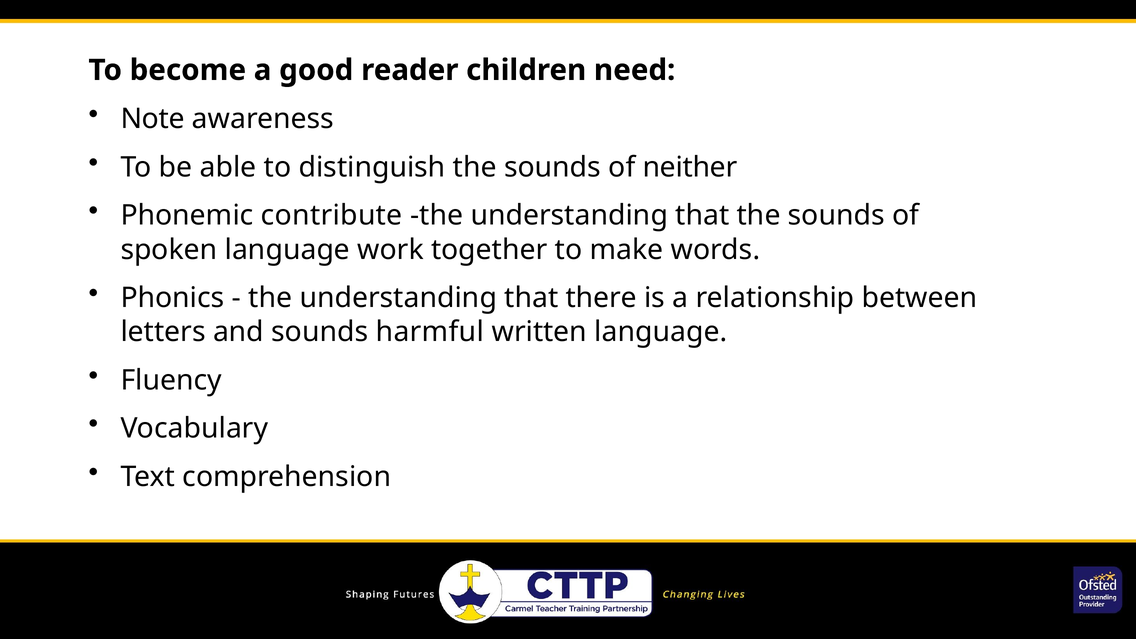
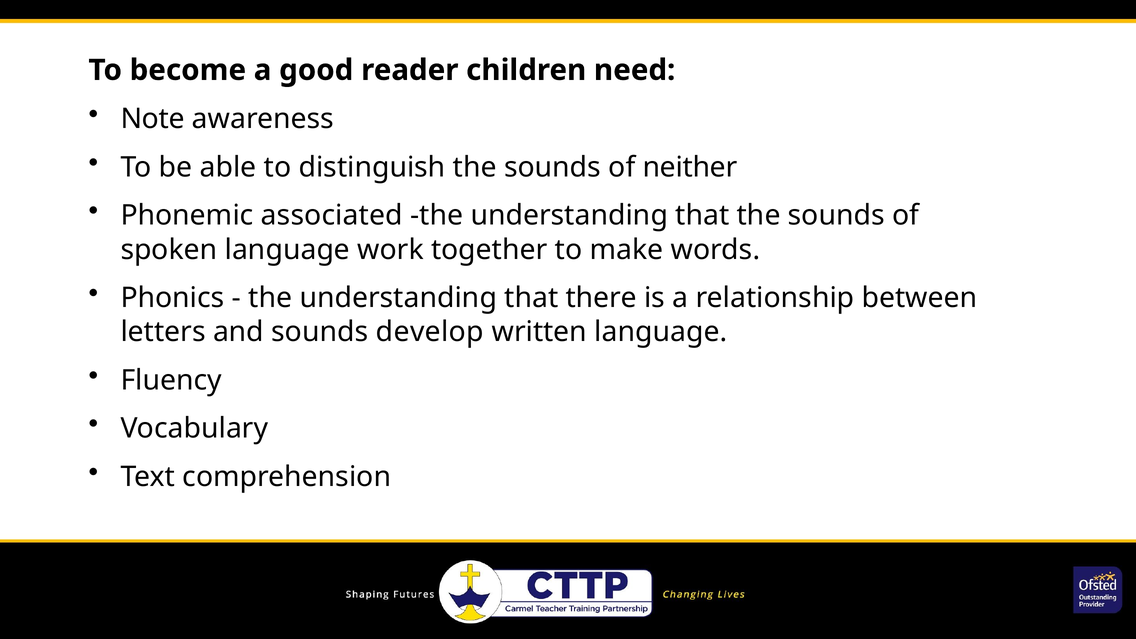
contribute: contribute -> associated (332, 216)
harmful: harmful -> develop (430, 332)
